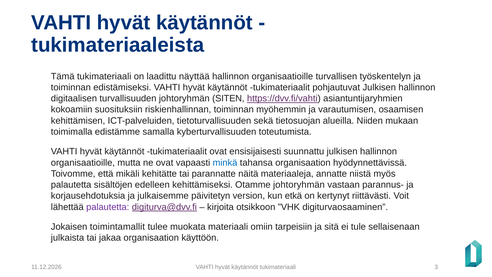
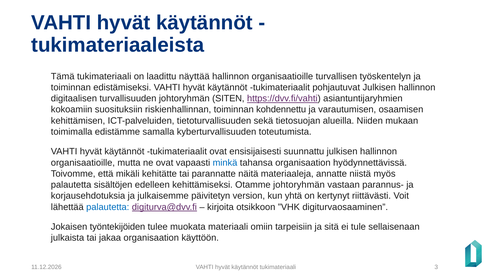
myöhemmin: myöhemmin -> kohdennettu (281, 110)
etkä: etkä -> yhtä (293, 196)
palautetta colour: purple -> blue (108, 207)
toimintamallit: toimintamallit -> työntekijöiden (117, 227)
